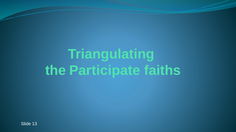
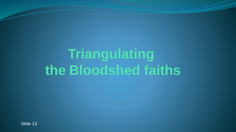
Participate: Participate -> Bloodshed (105, 71)
